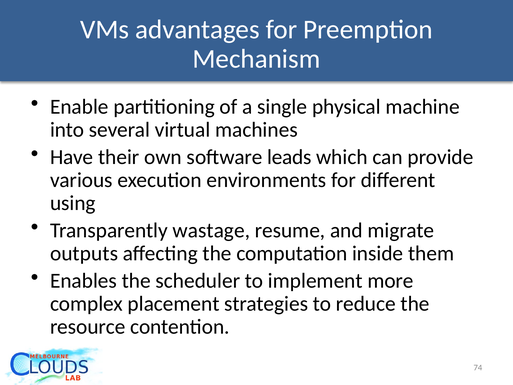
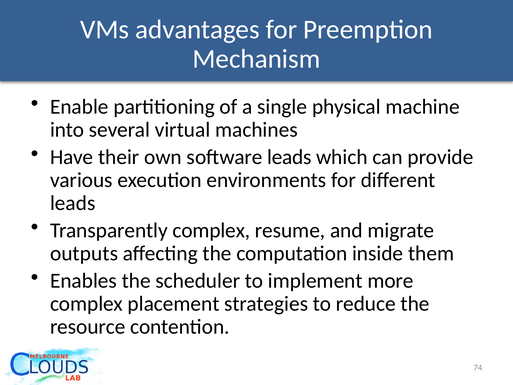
using: using -> leads (73, 203)
Transparently wastage: wastage -> complex (211, 230)
